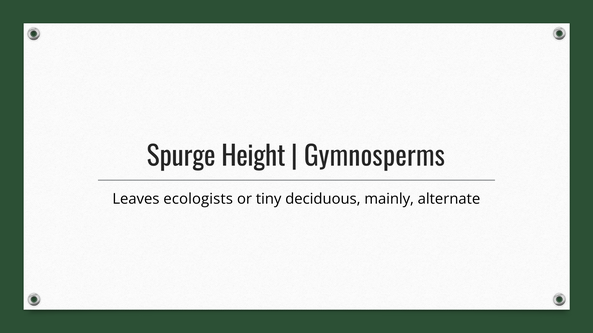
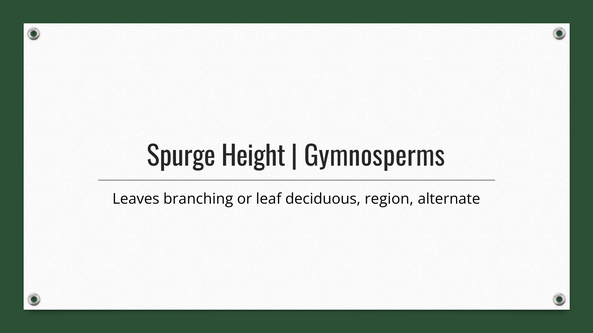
ecologists: ecologists -> branching (198, 199)
tiny: tiny -> leaf (269, 199)
mainly: mainly -> region (389, 199)
